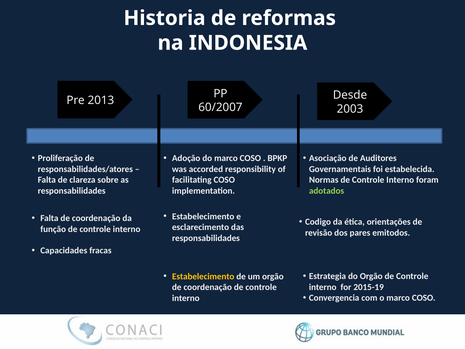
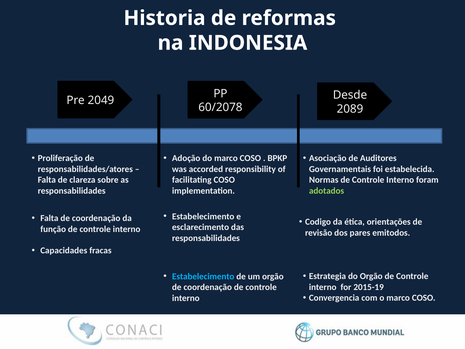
2013: 2013 -> 2049 (101, 100)
60/2007: 60/2007 -> 60/2078 (220, 107)
2003: 2003 -> 2089 (350, 109)
Estabelecimento colour: yellow -> light blue (203, 276)
